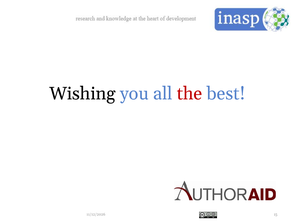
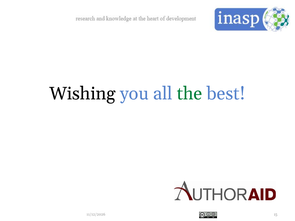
the colour: red -> green (190, 94)
